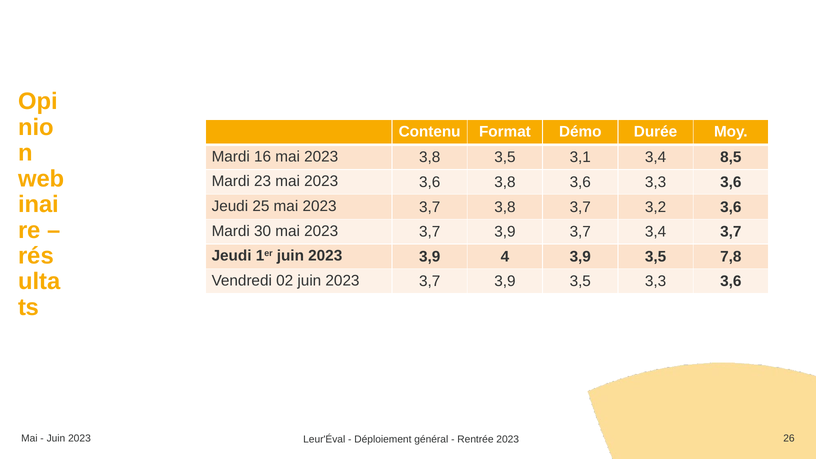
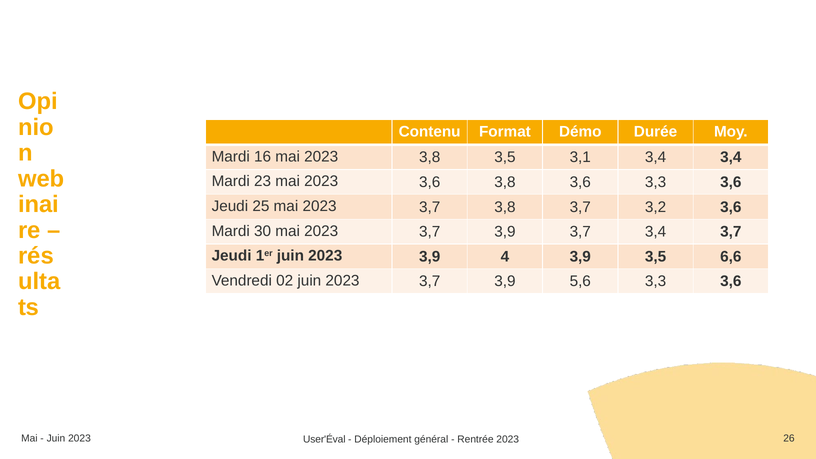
3,4 8,5: 8,5 -> 3,4 (731, 157)
7,8: 7,8 -> 6,6 (731, 257)
3,7 3,9 3,5: 3,5 -> 5,6 (580, 281)
Leur'Éval: Leur'Éval -> User'Éval (324, 439)
